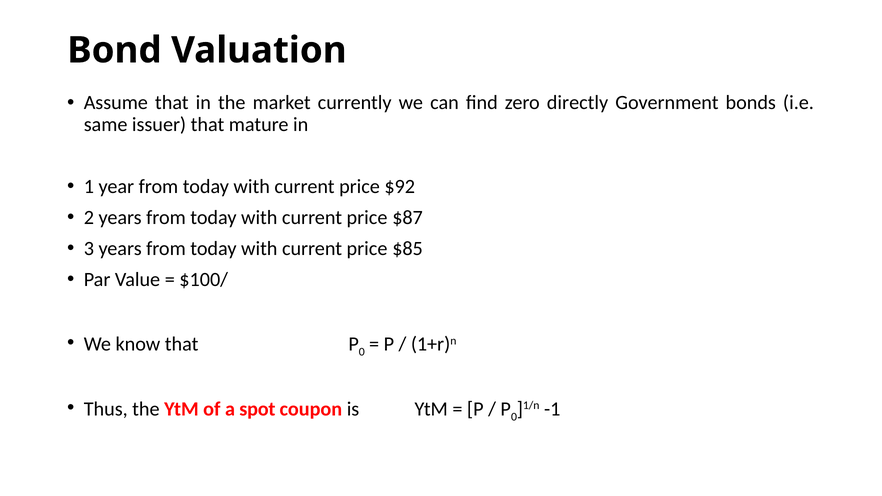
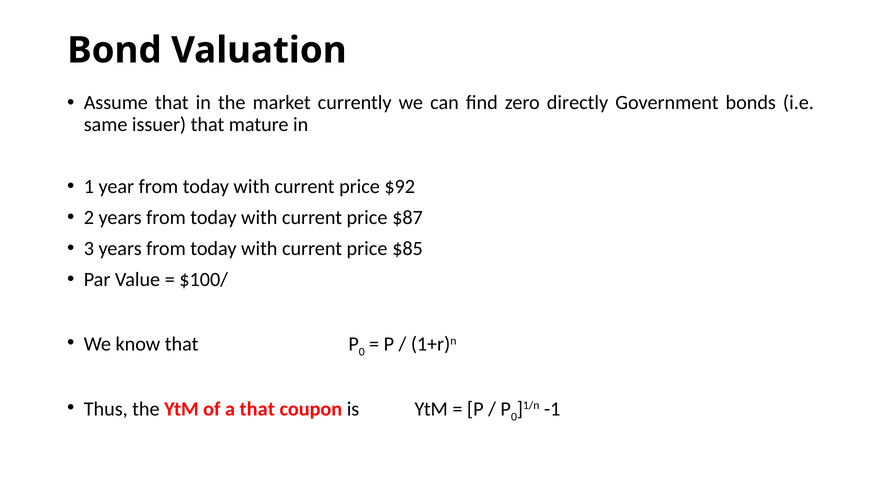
a spot: spot -> that (257, 409)
